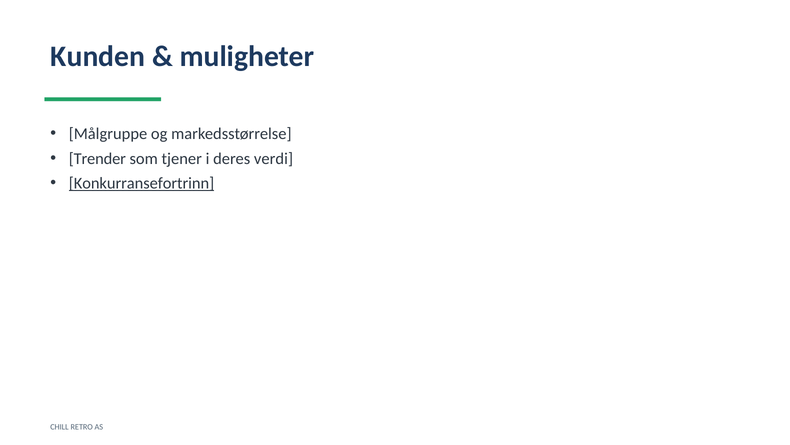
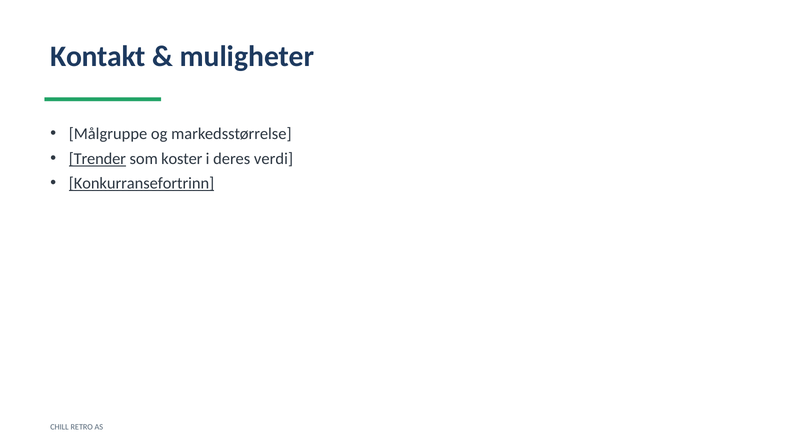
Kunden: Kunden -> Kontakt (98, 56)
Trender underline: none -> present (97, 159)
tjener: tjener -> koster (182, 159)
